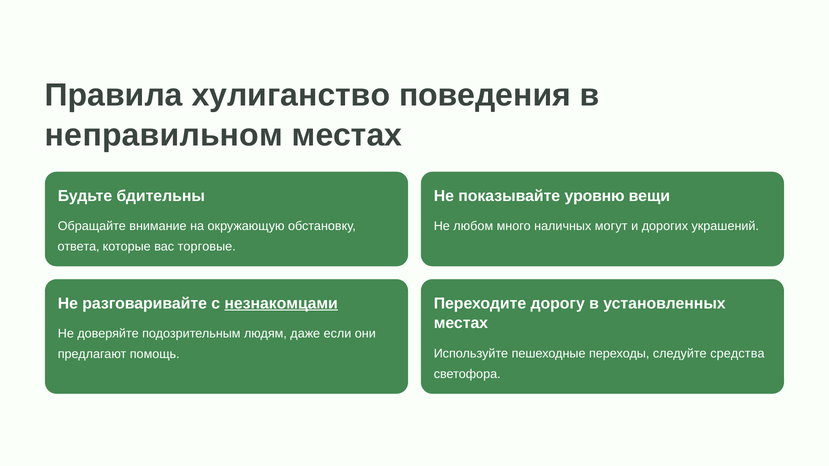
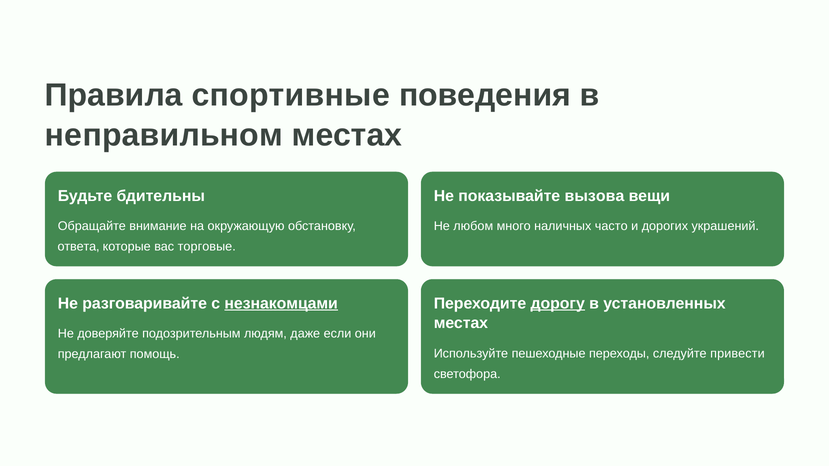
хулиганство: хулиганство -> спортивные (291, 95)
уровню: уровню -> вызова (594, 196)
могут: могут -> часто (611, 226)
дорогу underline: none -> present (558, 304)
средства: средства -> привести (737, 354)
